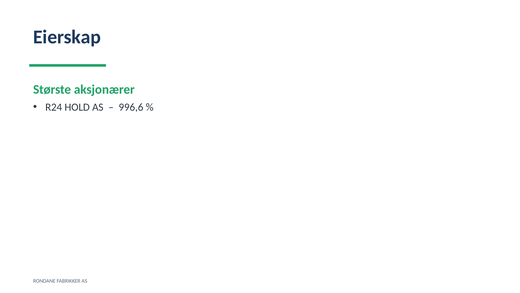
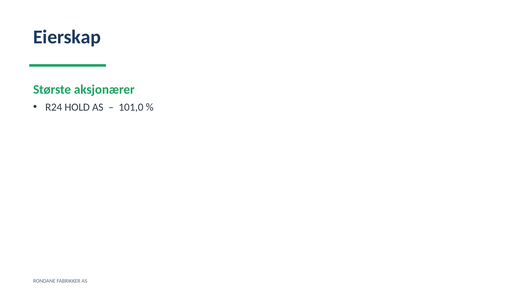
996,6: 996,6 -> 101,0 (131, 107)
